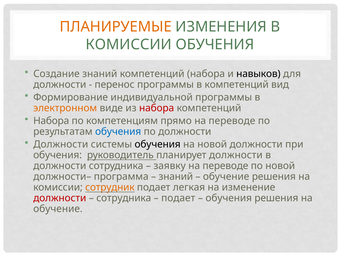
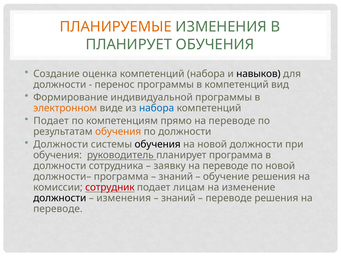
КОМИССИИ: КОМИССИИ -> ПЛАНИРУЕТ (129, 44)
Создание знаний: знаний -> оценка (100, 74)
набора colour: red -> blue (157, 108)
Набора: Набора -> Подает (51, 121)
обучения colour: blue -> orange (118, 132)
планирует должности: должности -> программа (236, 155)
сотрудник colour: orange -> red (110, 187)
легкая: легкая -> лицам (189, 187)
должности colour: red -> black (60, 198)
сотрудника: сотрудника -> изменения (124, 198)
подает: подает -> знаний (178, 198)
обучения: обучения -> переводе (229, 198)
обучение: обучение -> переводе (58, 209)
